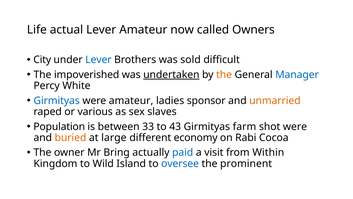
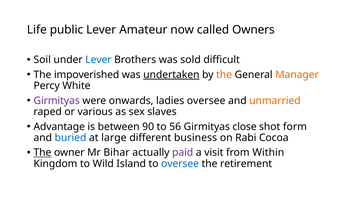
actual: actual -> public (66, 30)
City: City -> Soil (42, 60)
Manager colour: blue -> orange (297, 74)
Girmityas colour: blue -> purple (57, 100)
were amateur: amateur -> onwards (131, 100)
ladies sponsor: sponsor -> oversee (206, 100)
Population: Population -> Advantage (59, 126)
33: 33 -> 90 (148, 126)
43: 43 -> 56 (175, 126)
farm: farm -> close (245, 126)
shot were: were -> form (295, 126)
buried colour: orange -> blue (70, 137)
economy: economy -> business (196, 137)
The underline: none -> present (42, 152)
Bring: Bring -> Bihar (117, 152)
paid colour: blue -> purple (183, 152)
prominent: prominent -> retirement (246, 163)
